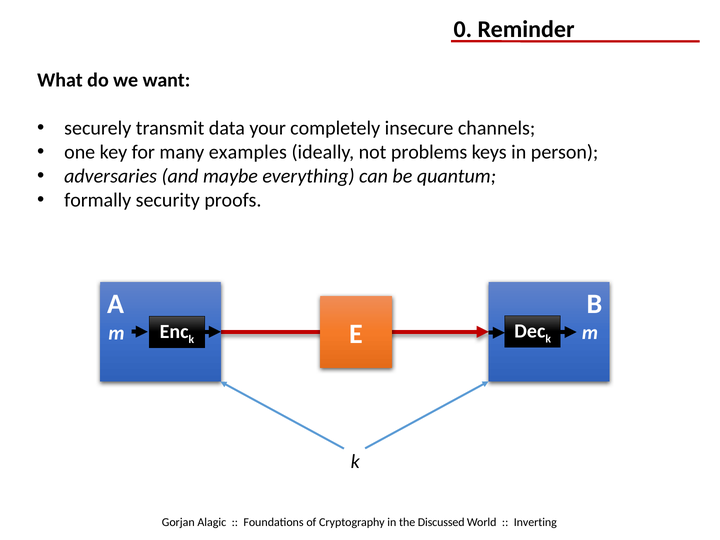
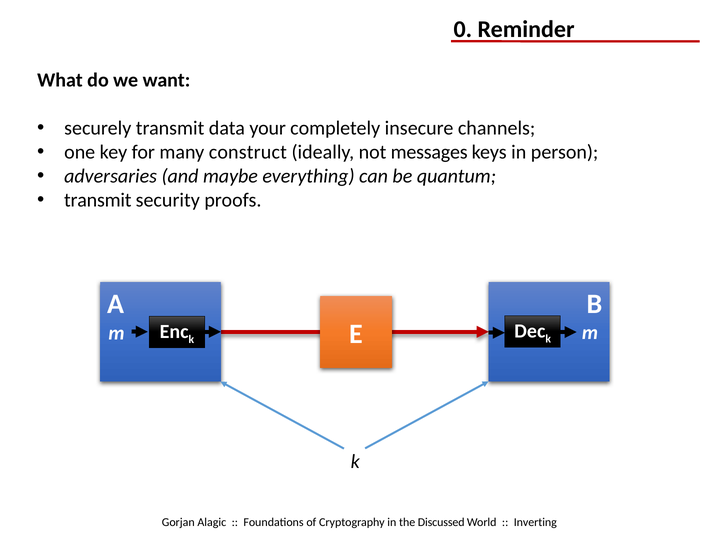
examples: examples -> construct (248, 152)
problems: problems -> messages (429, 152)
formally: formally -> transmit (98, 200)
